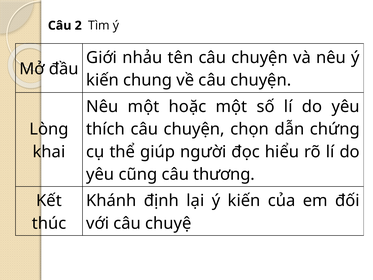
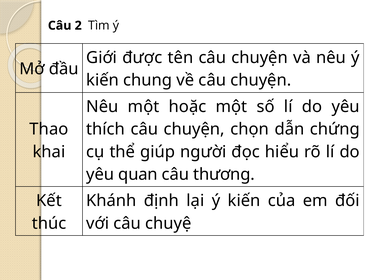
nhảu: nhảu -> được (142, 58)
Lòng: Lòng -> Thao (49, 129)
cũng: cũng -> quan (138, 174)
